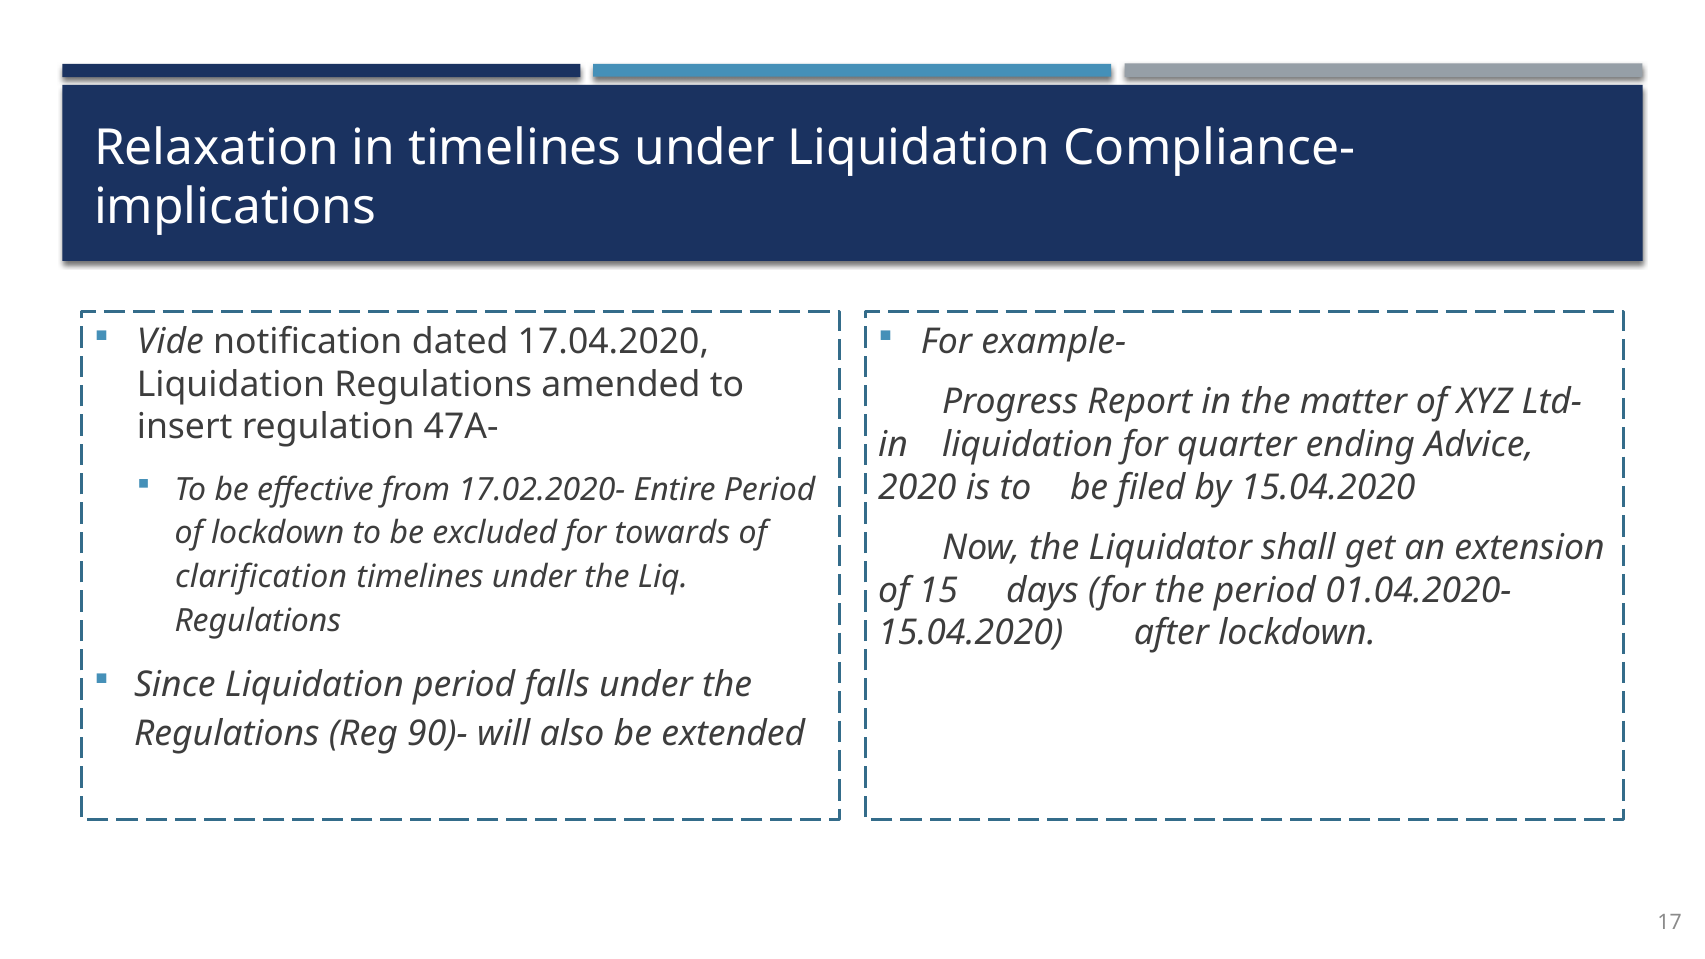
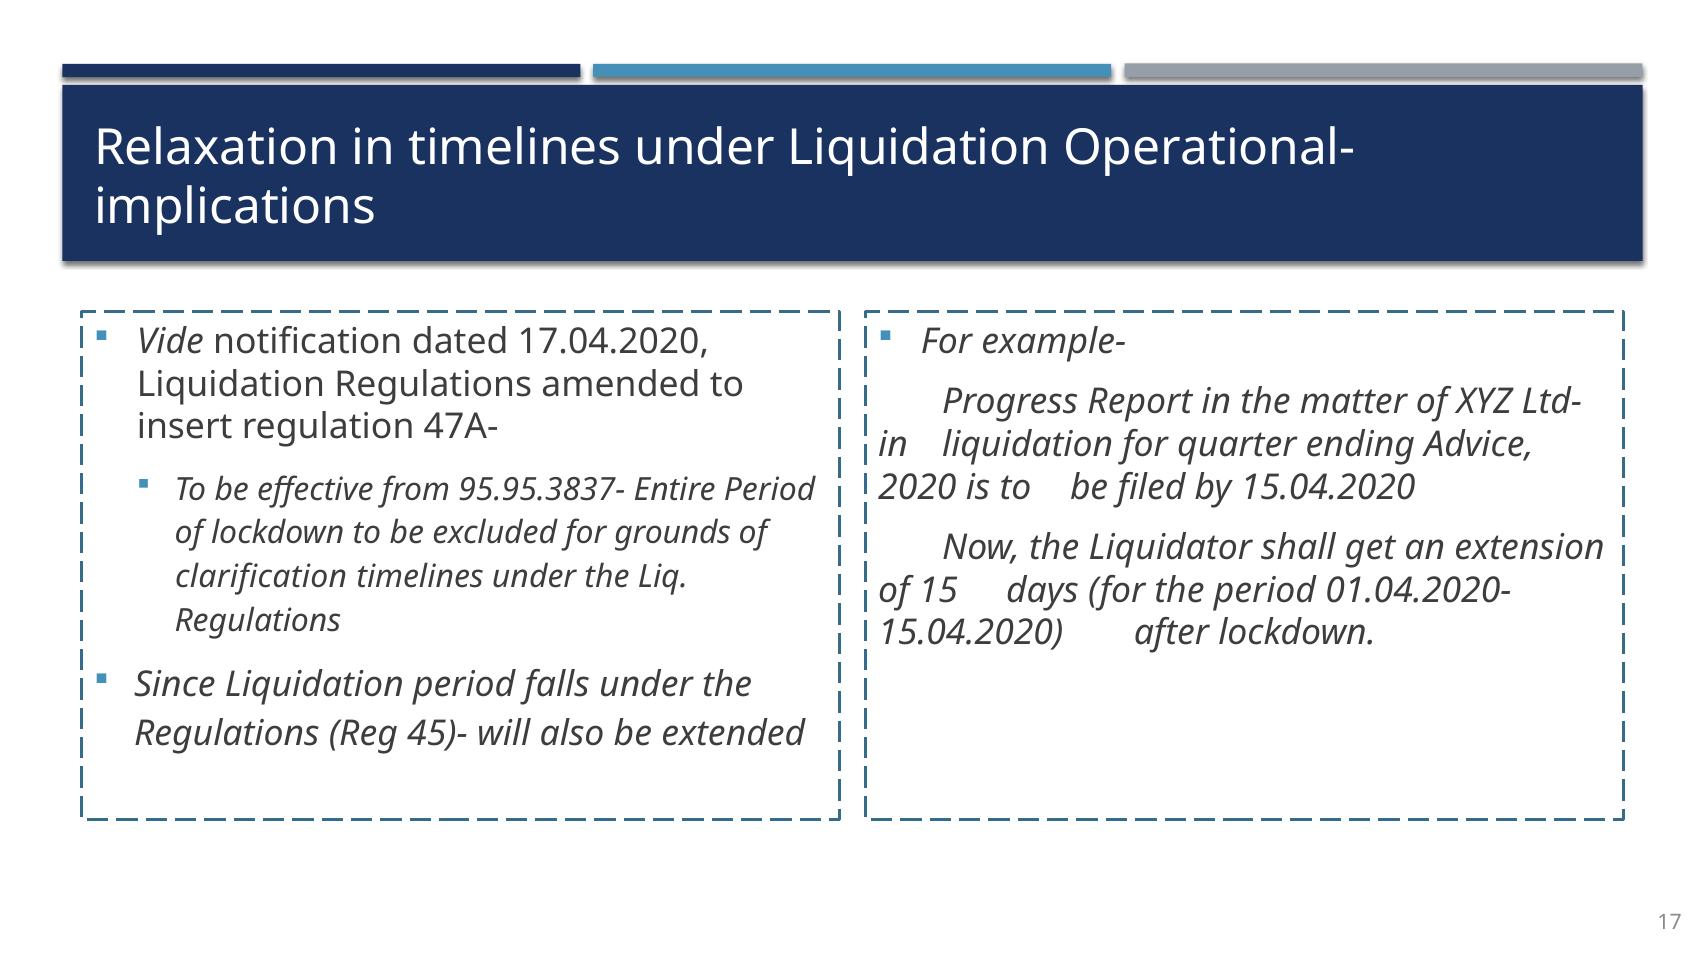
Compliance-: Compliance- -> Operational- (1209, 148)
17.02.2020-: 17.02.2020- -> 95.95.3837- (542, 490)
towards: towards -> grounds (673, 533)
90)-: 90)- -> 45)- (437, 734)
